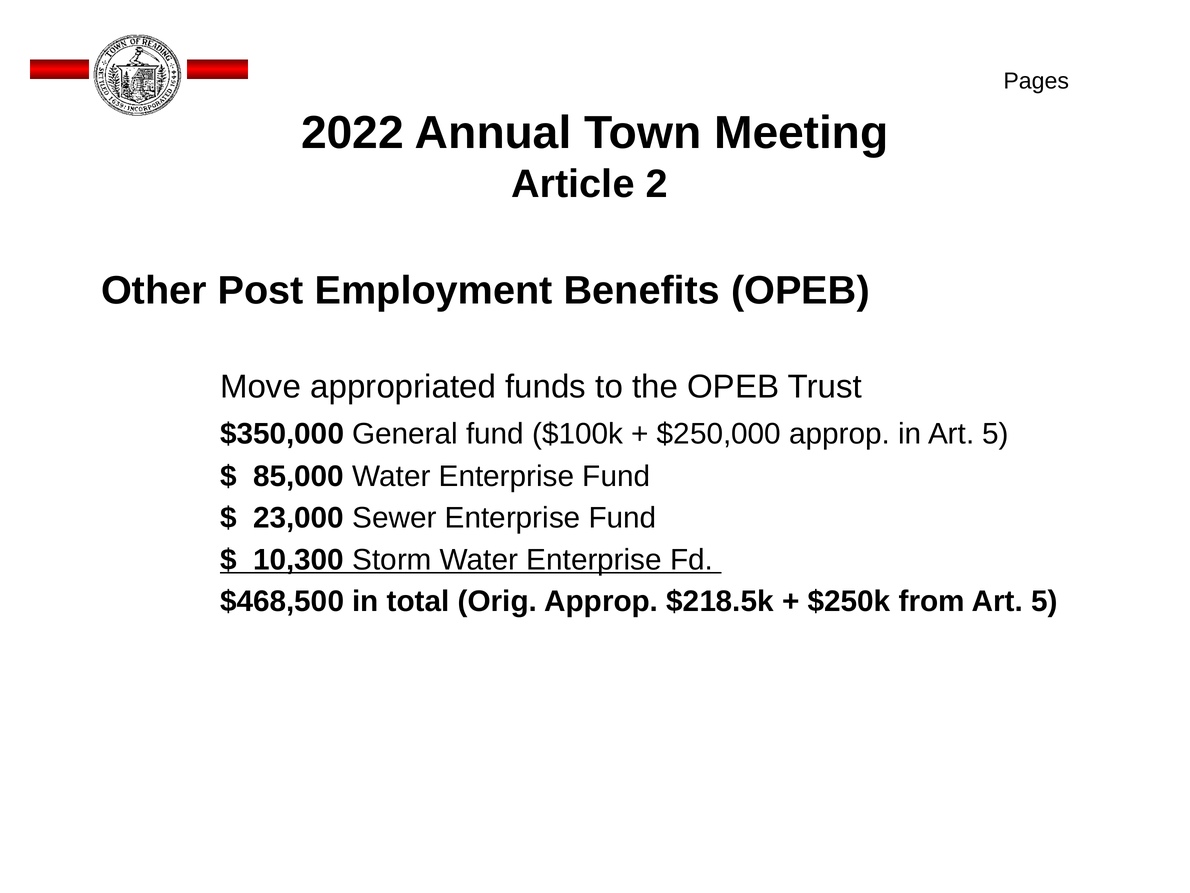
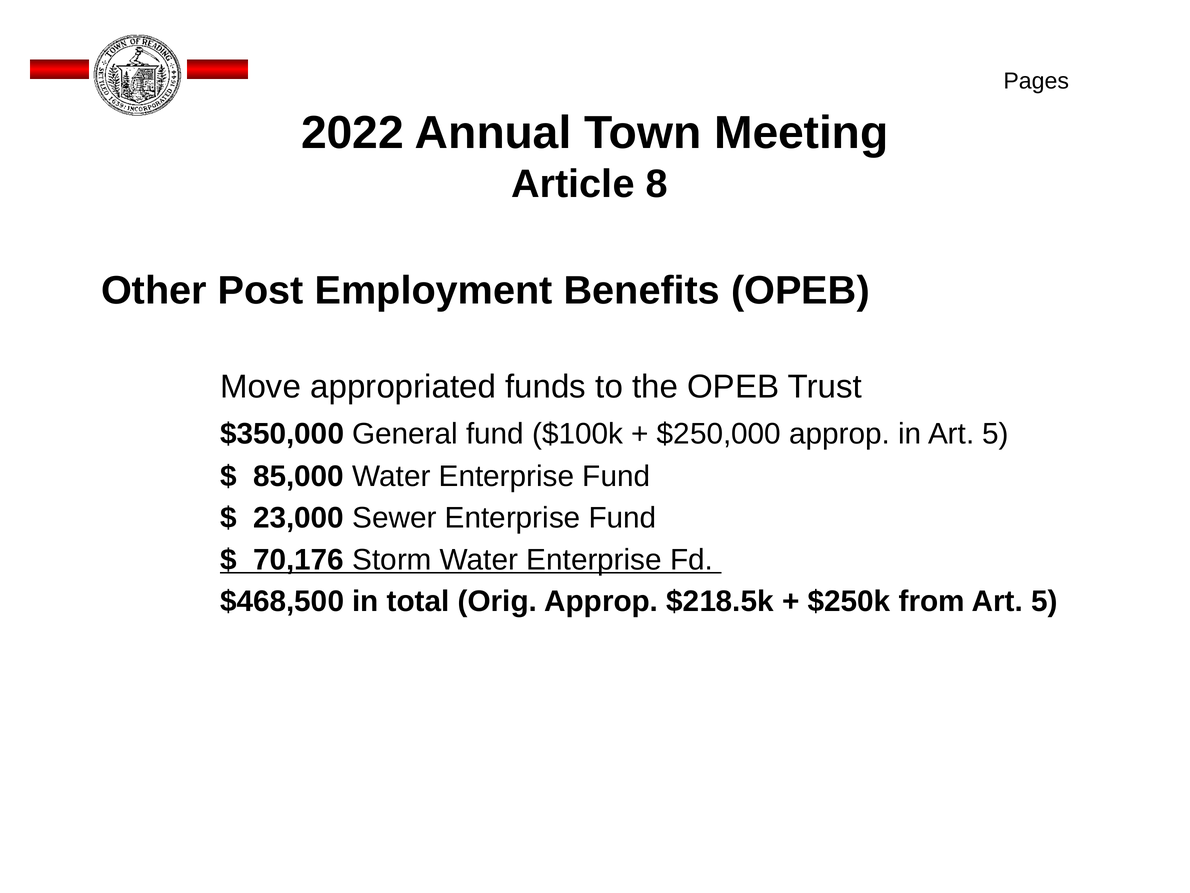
2: 2 -> 8 (657, 184)
10,300: 10,300 -> 70,176 (299, 559)
